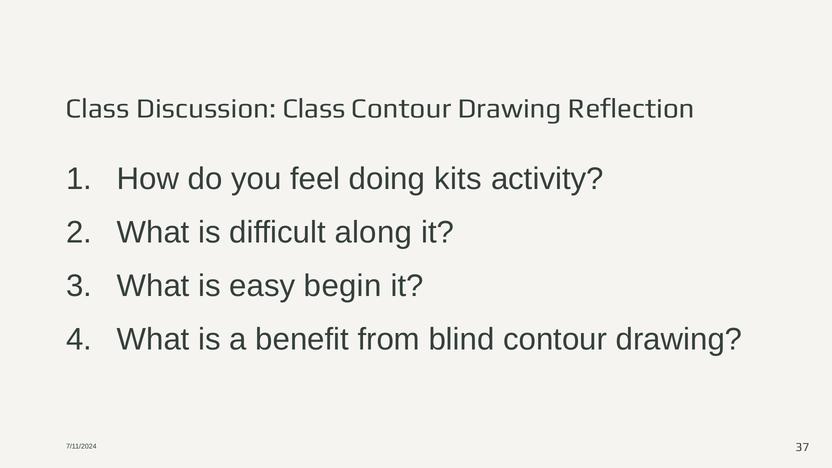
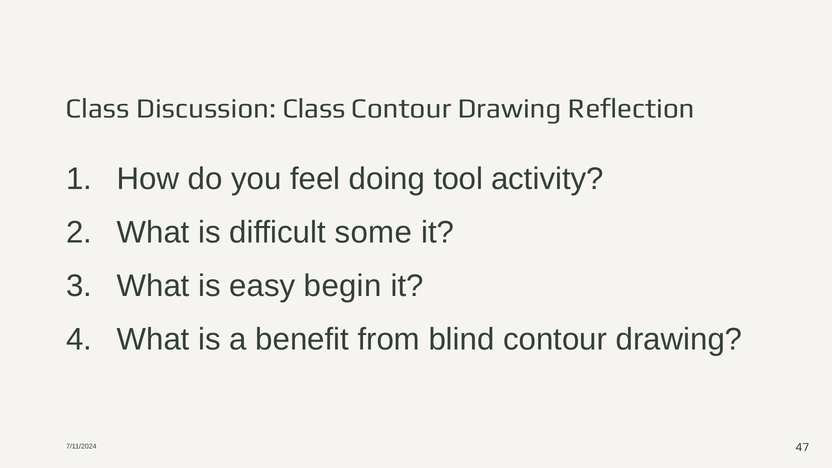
kits: kits -> tool (458, 179)
along: along -> some (373, 232)
37: 37 -> 47 (802, 447)
